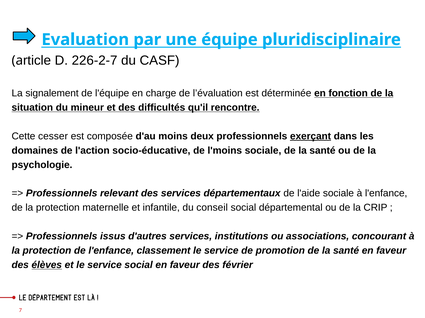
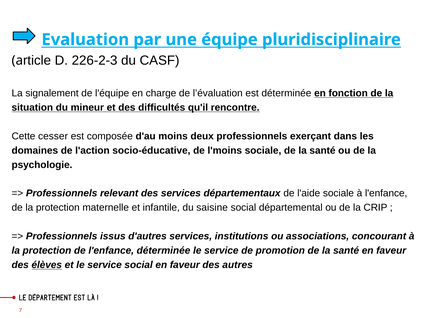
226-2-7: 226-2-7 -> 226-2-3 (95, 61)
exerçant underline: present -> none (311, 136)
conseil: conseil -> saisine (212, 208)
l'enfance classement: classement -> déterminée (164, 251)
février: février -> autres (238, 266)
